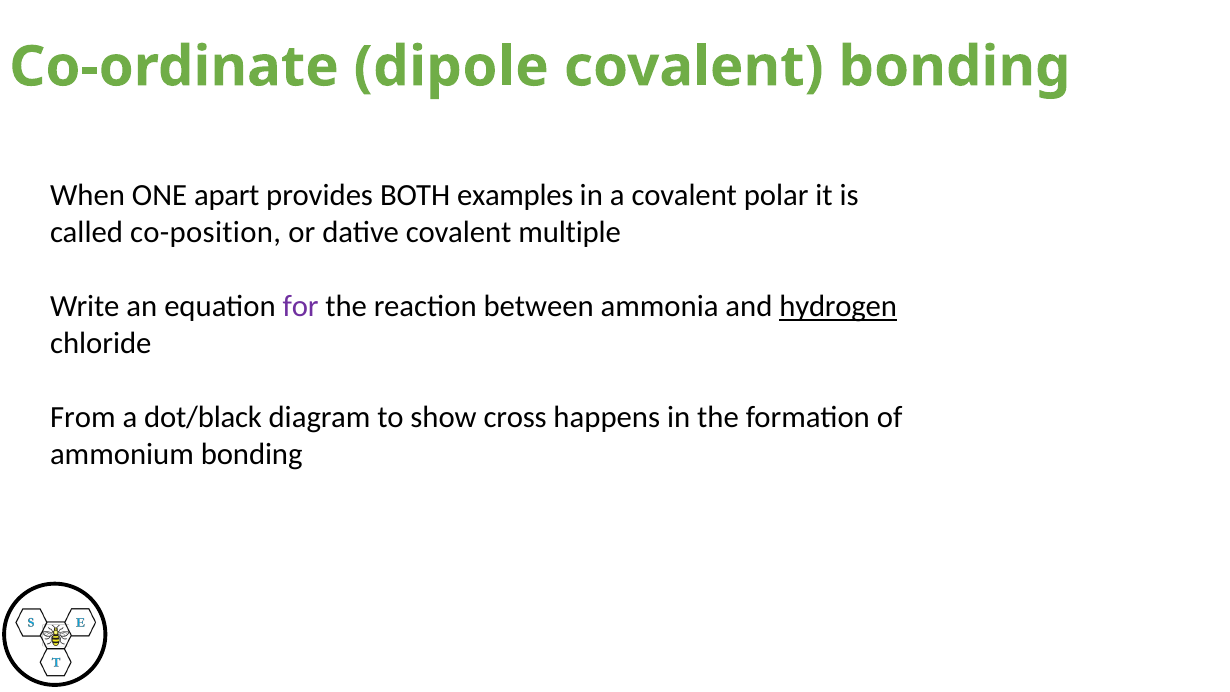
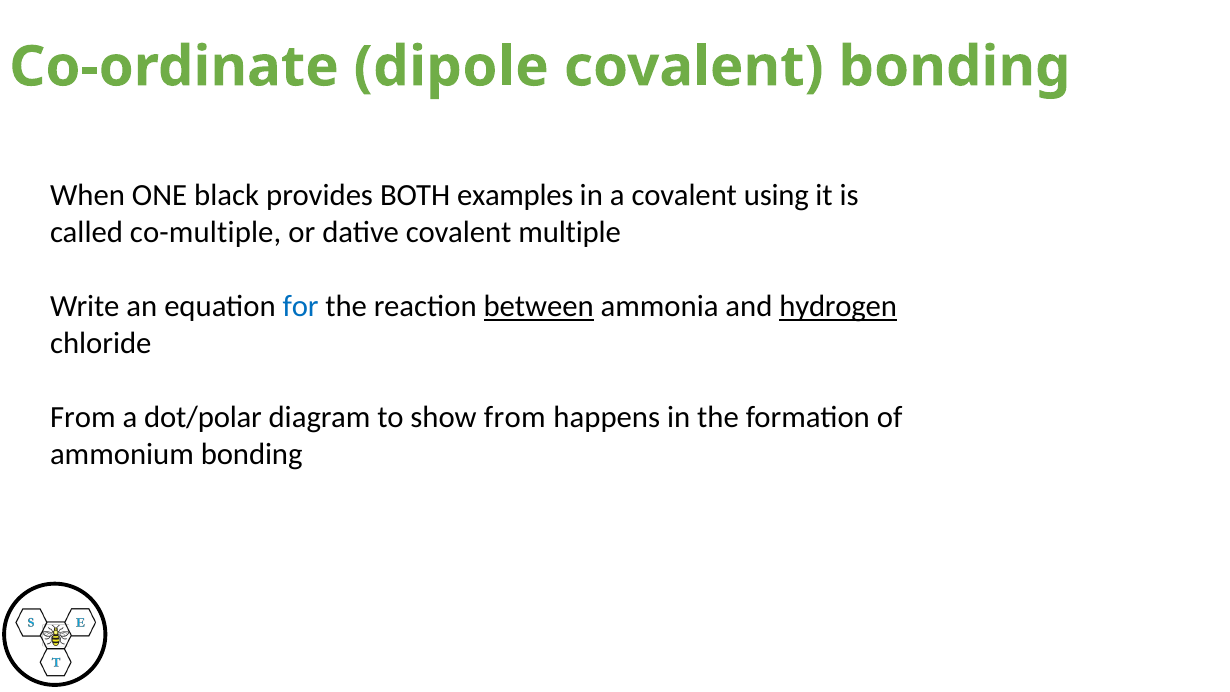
apart: apart -> black (227, 196)
polar: polar -> using (776, 196)
co-position: co-position -> co-multiple (206, 233)
for colour: purple -> blue (301, 306)
between underline: none -> present (539, 306)
dot/black: dot/black -> dot/polar (203, 417)
show cross: cross -> from (515, 417)
